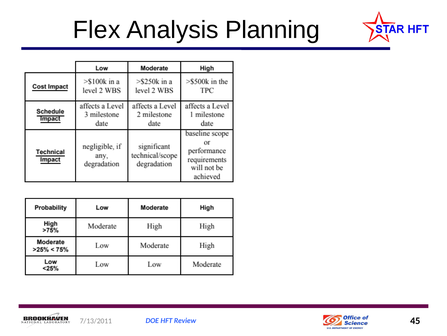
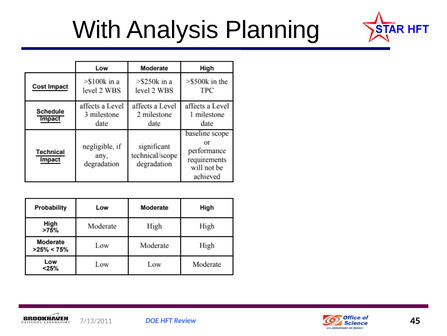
Flex: Flex -> With (97, 30)
